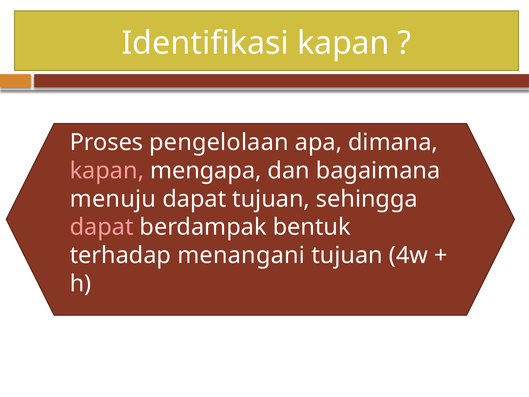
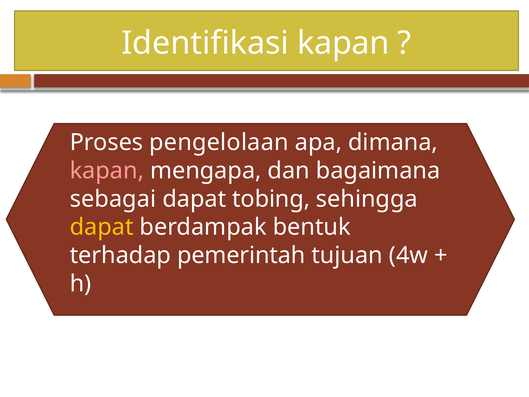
menuju: menuju -> sebagai (113, 199)
dapat tujuan: tujuan -> tobing (271, 199)
dapat colour: pink -> yellow (102, 227)
menangani: menangani -> pemerintah (241, 255)
